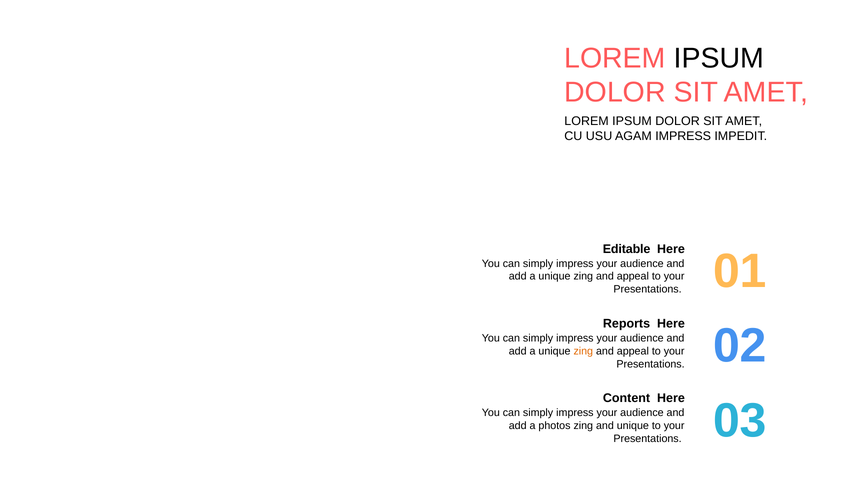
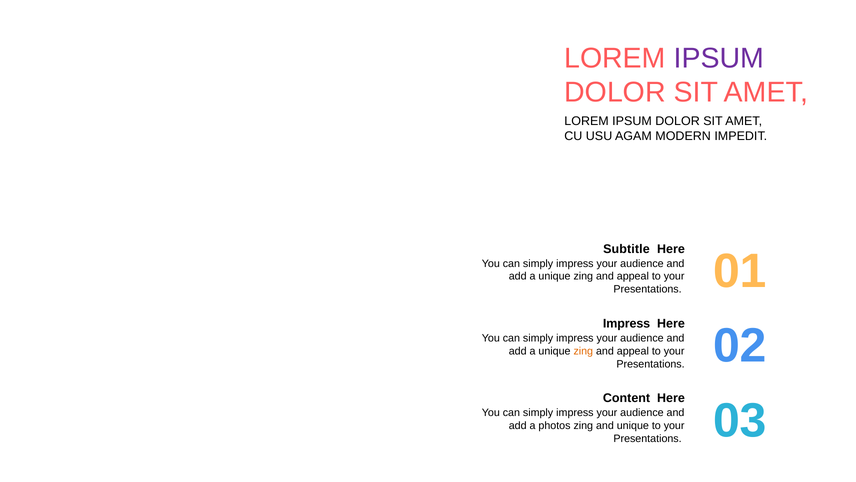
IPSUM colour: black -> purple (719, 58)
AGAM IMPRESS: IMPRESS -> MODERN (683, 136)
Editable: Editable -> Subtitle (626, 249)
Reports: Reports -> Impress (627, 323)
